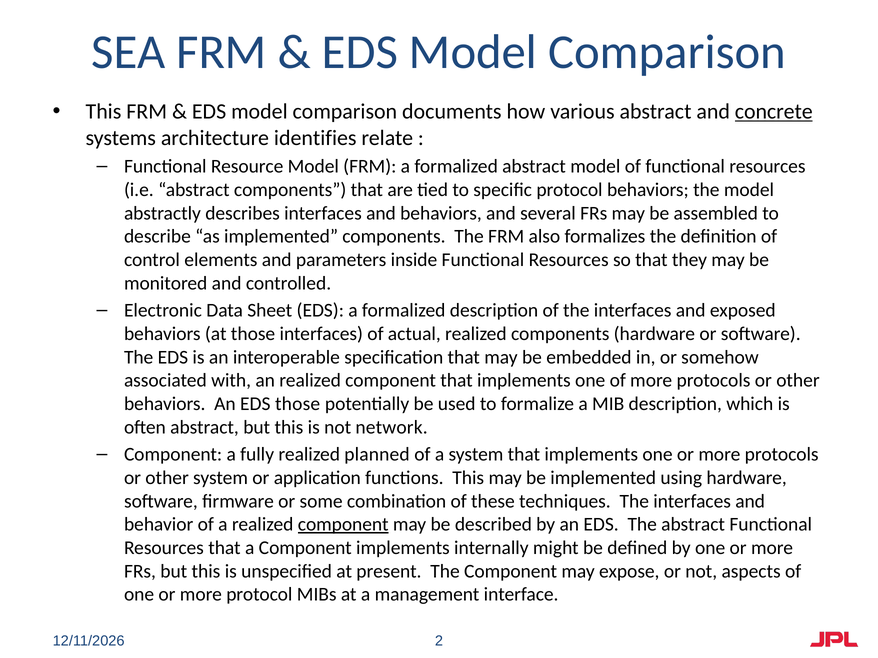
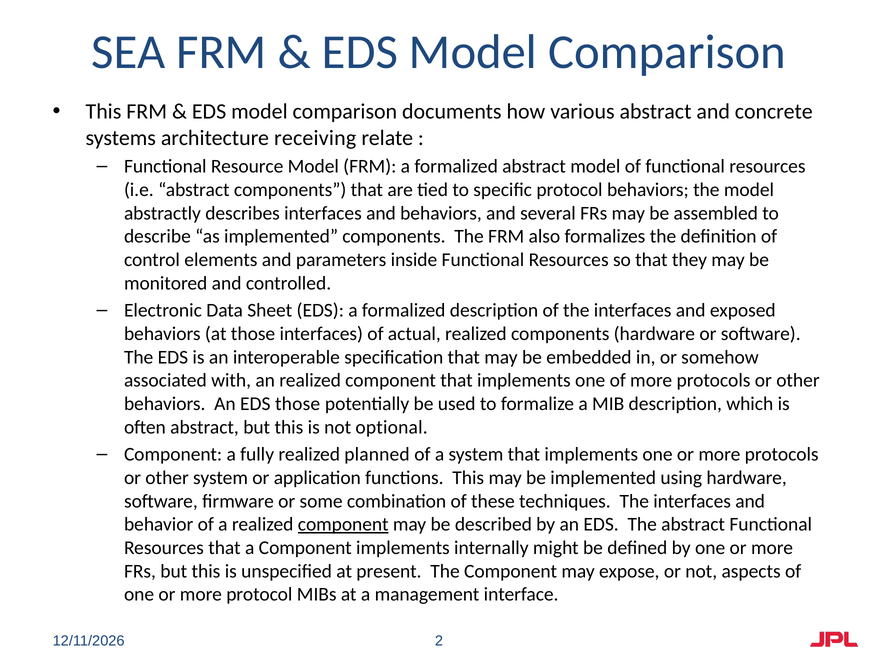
concrete underline: present -> none (774, 112)
identifies: identifies -> receiving (315, 138)
network: network -> optional (392, 427)
